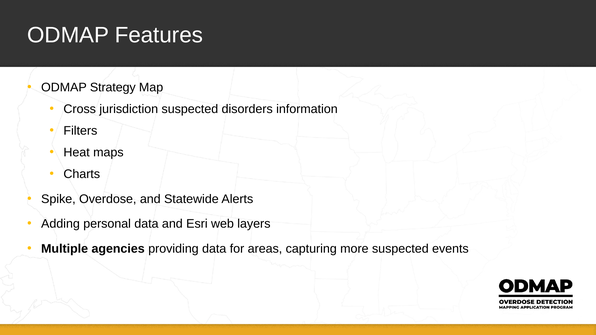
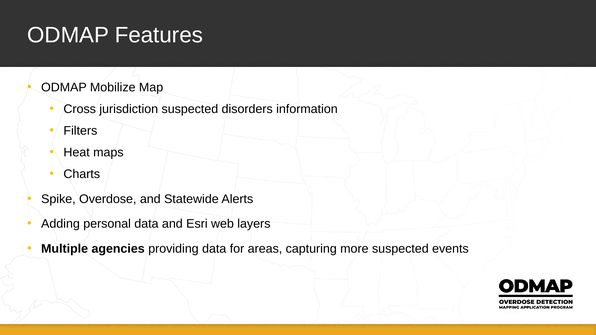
Strategy: Strategy -> Mobilize (113, 87)
